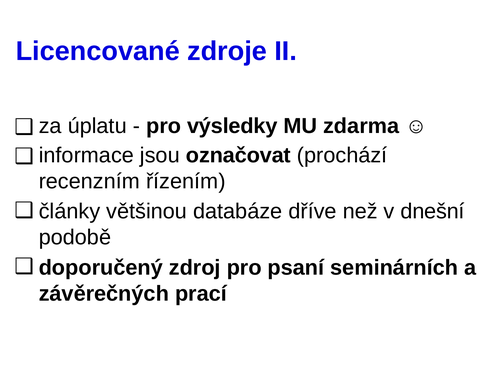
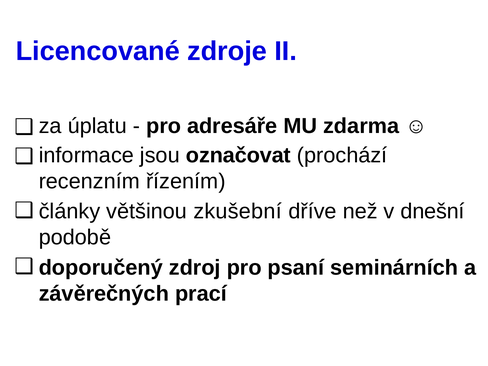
výsledky: výsledky -> adresáře (232, 126)
databáze: databáze -> zkušební (238, 211)
